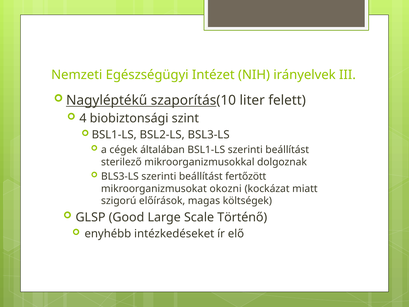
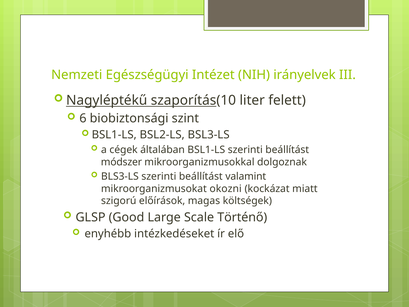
4: 4 -> 6 (83, 118)
sterilező: sterilező -> módszer (121, 162)
fertőzött: fertőzött -> valamint (246, 176)
